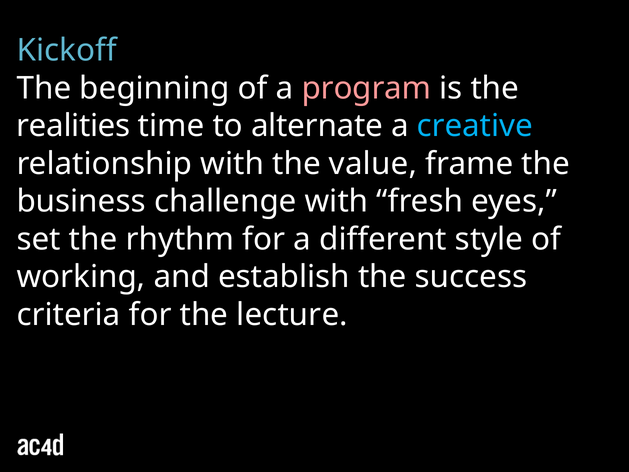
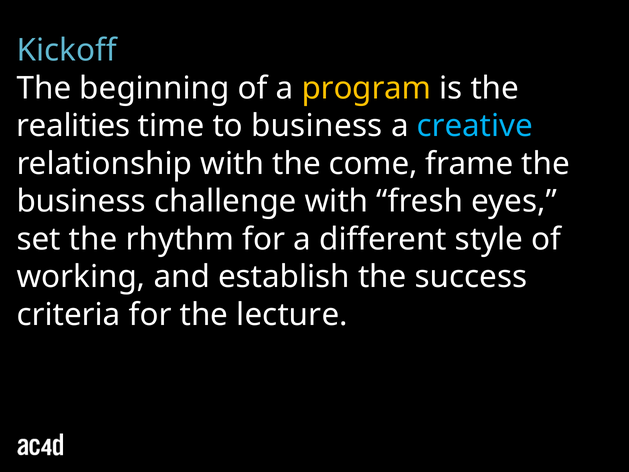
program colour: pink -> yellow (366, 88)
to alternate: alternate -> business (317, 126)
value: value -> come (373, 164)
